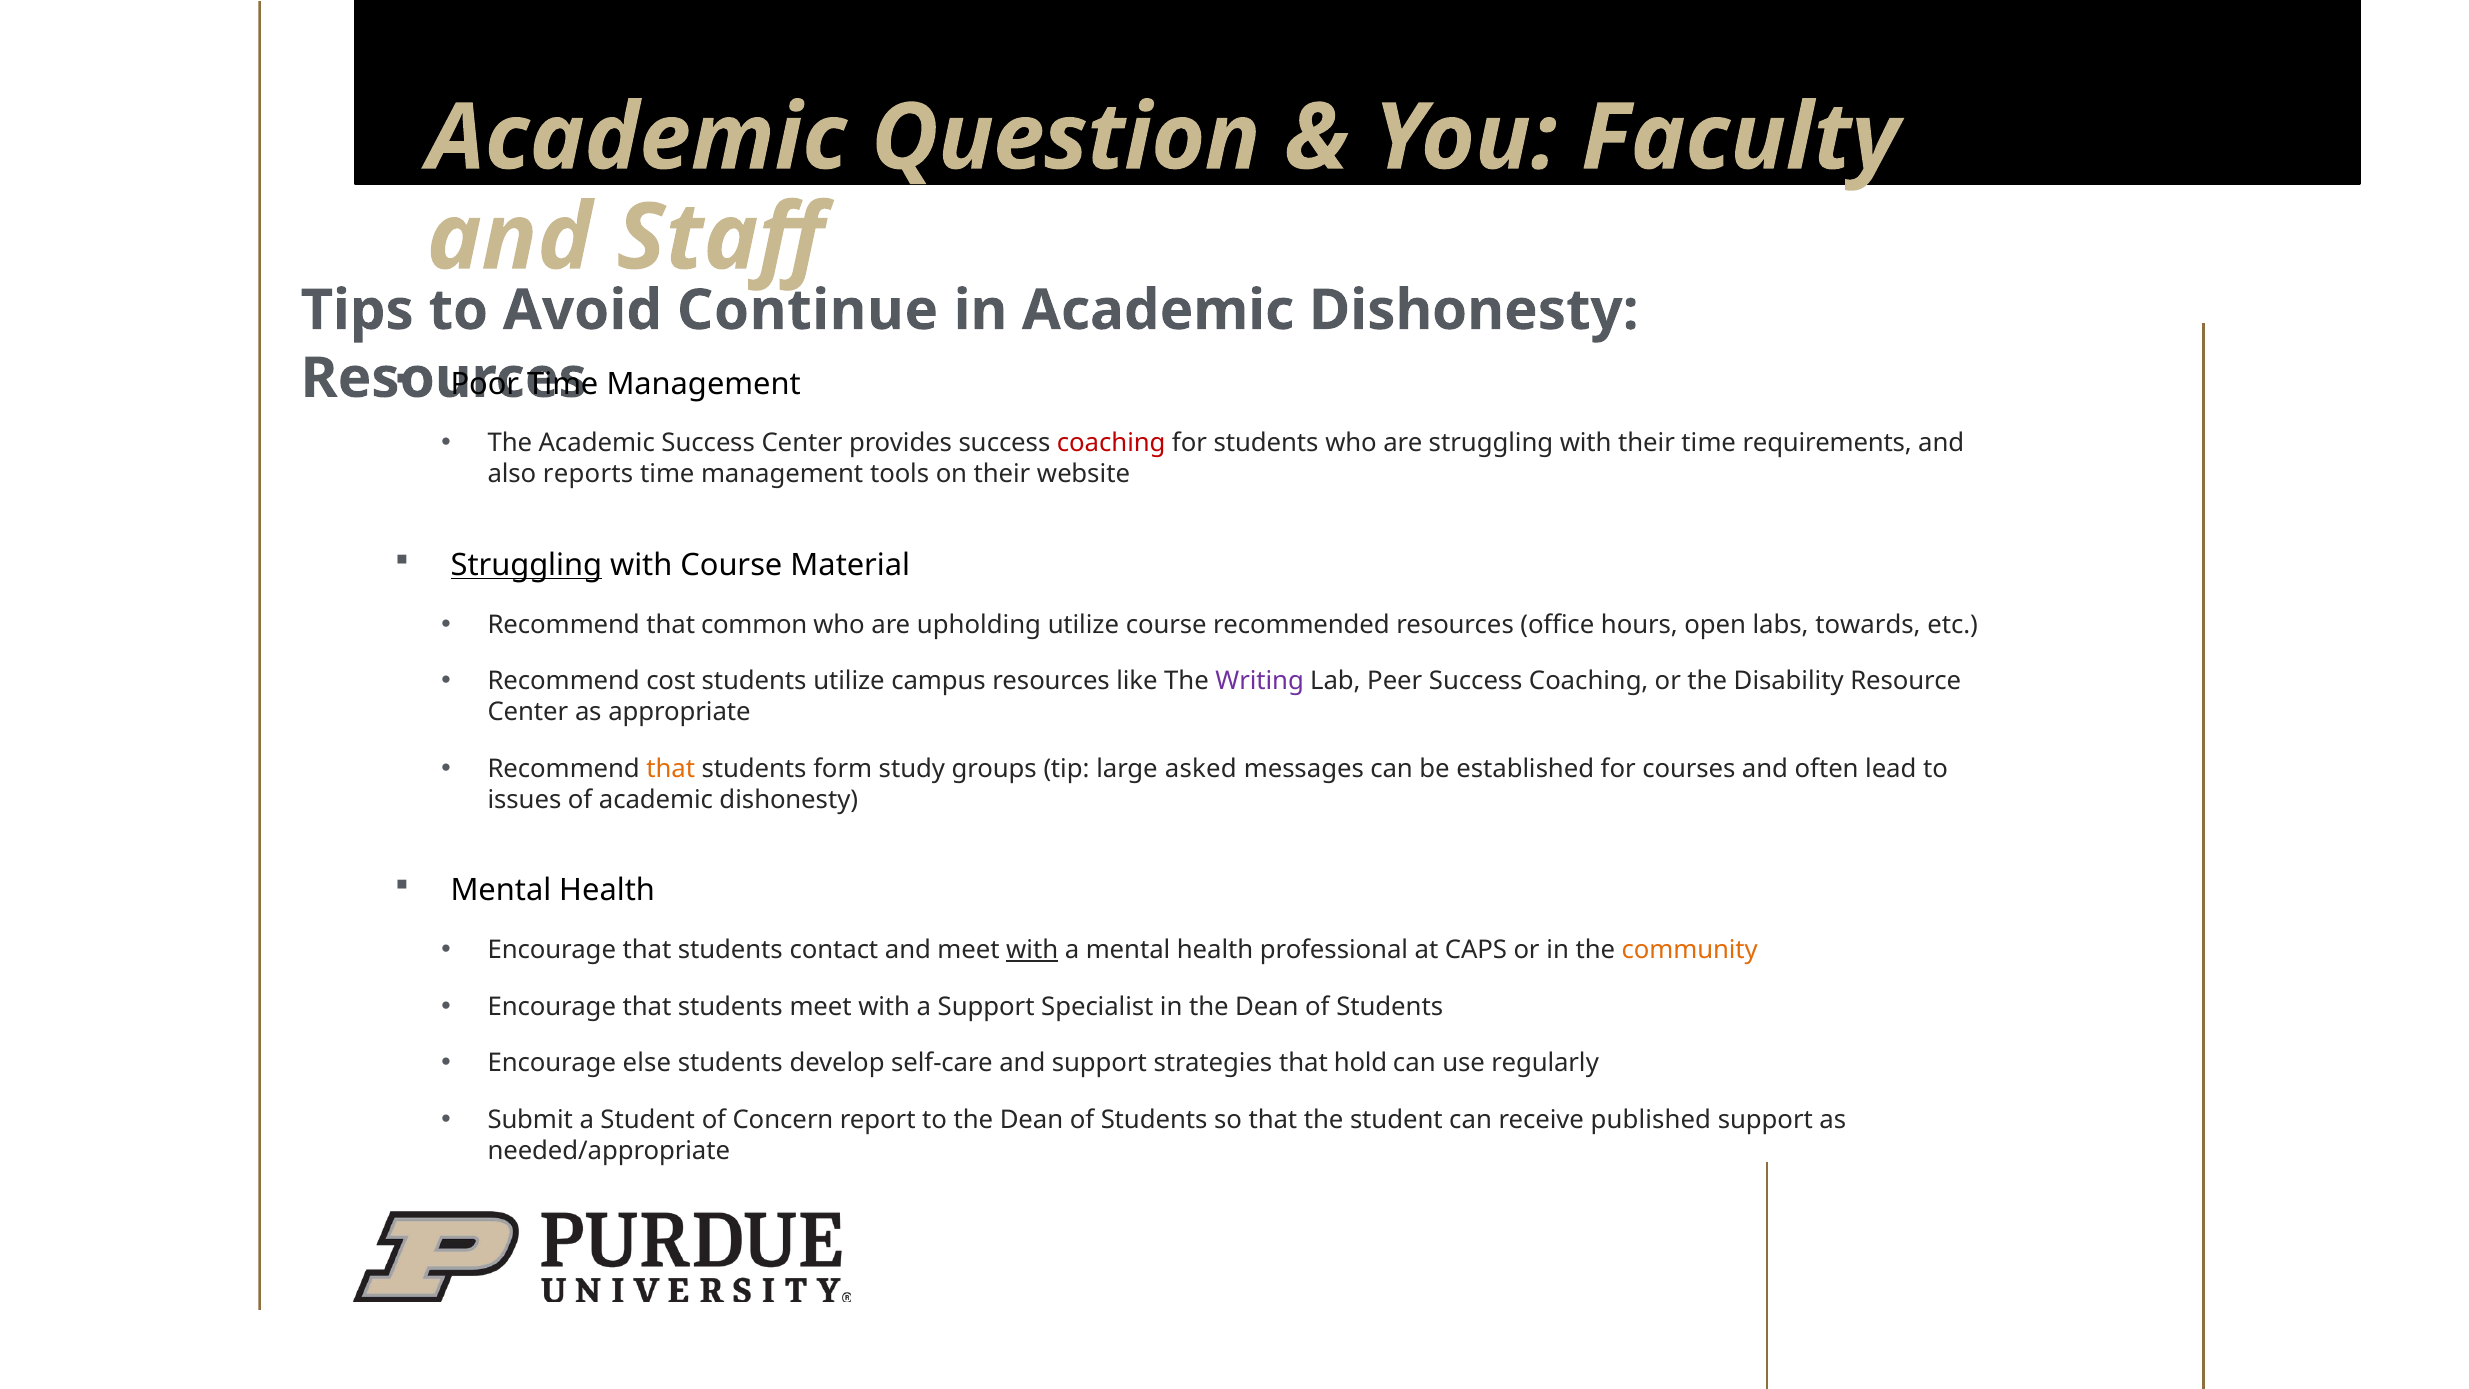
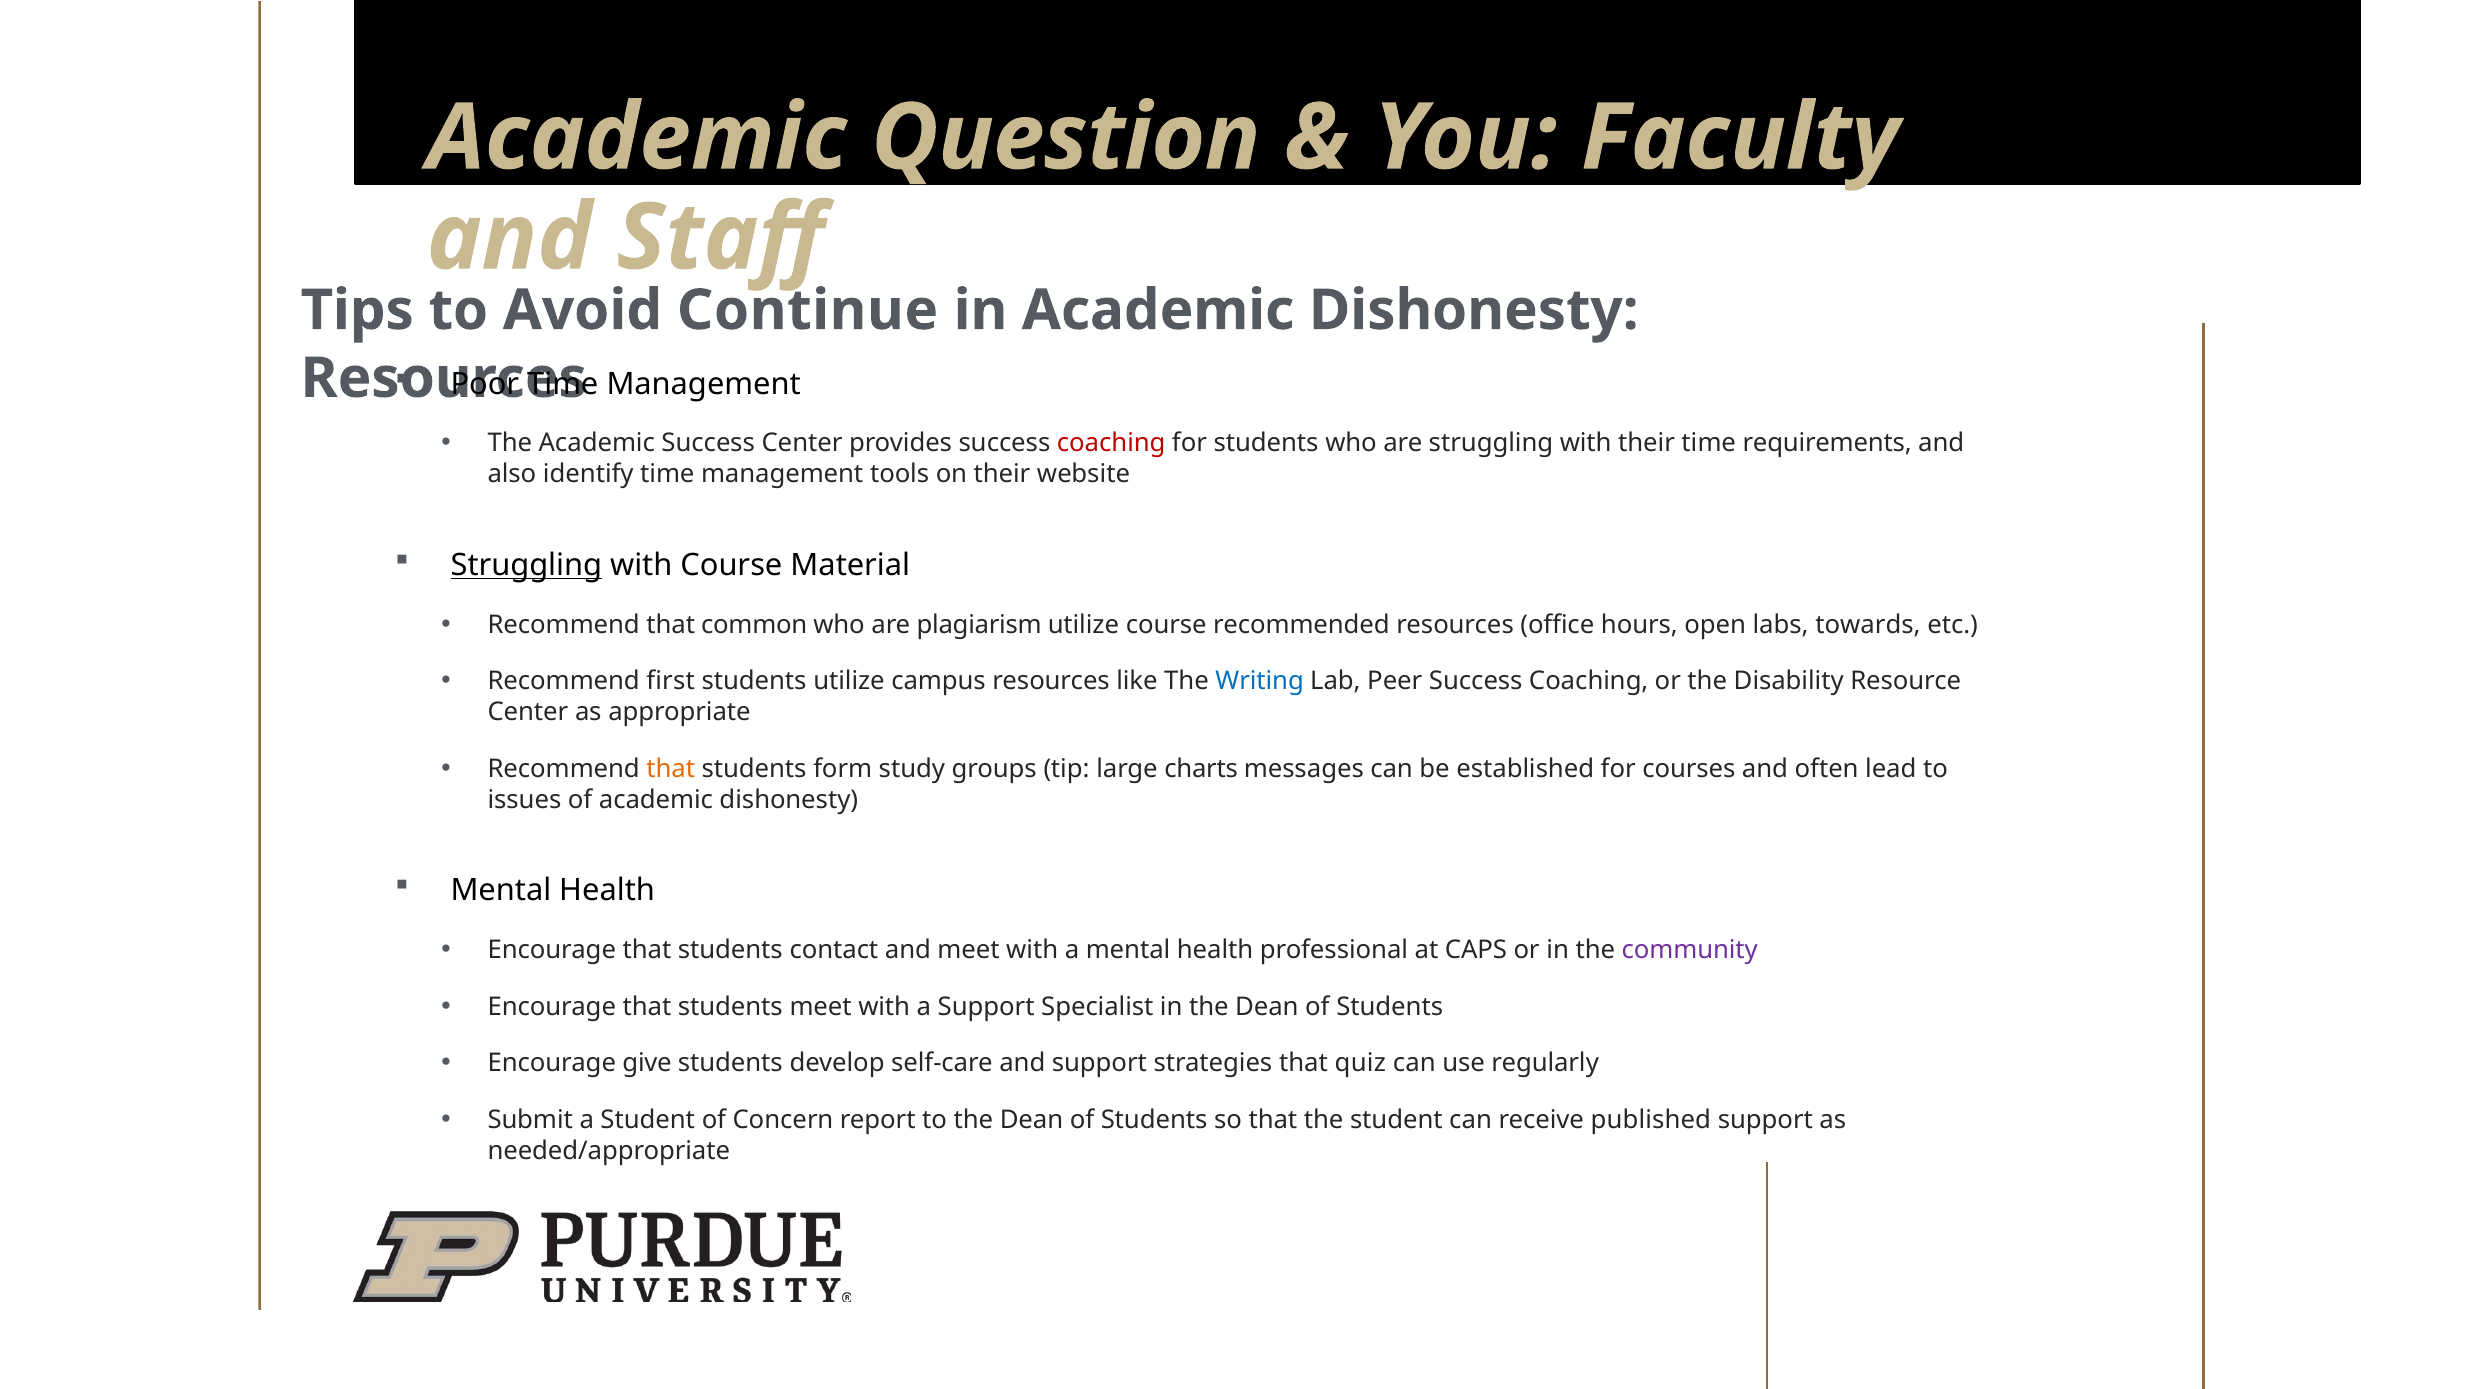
reports: reports -> identify (588, 474)
upholding: upholding -> plagiarism (979, 625)
cost: cost -> first (671, 681)
Writing colour: purple -> blue (1260, 681)
asked: asked -> charts (1201, 769)
with underline: present -> none (1032, 950)
community colour: orange -> purple (1690, 950)
else: else -> give (647, 1063)
hold: hold -> quiz (1360, 1063)
